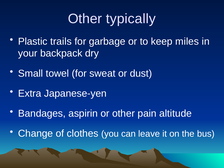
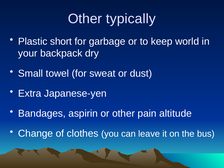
trails: trails -> short (61, 41)
miles: miles -> world (187, 41)
